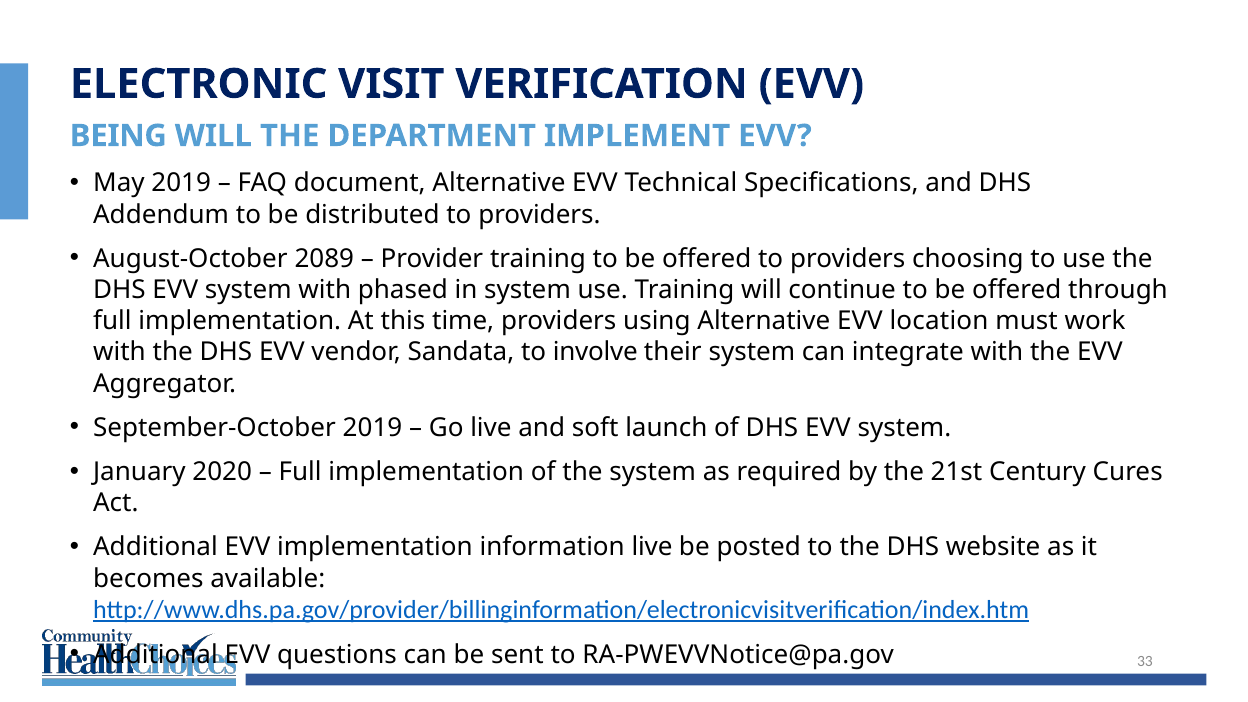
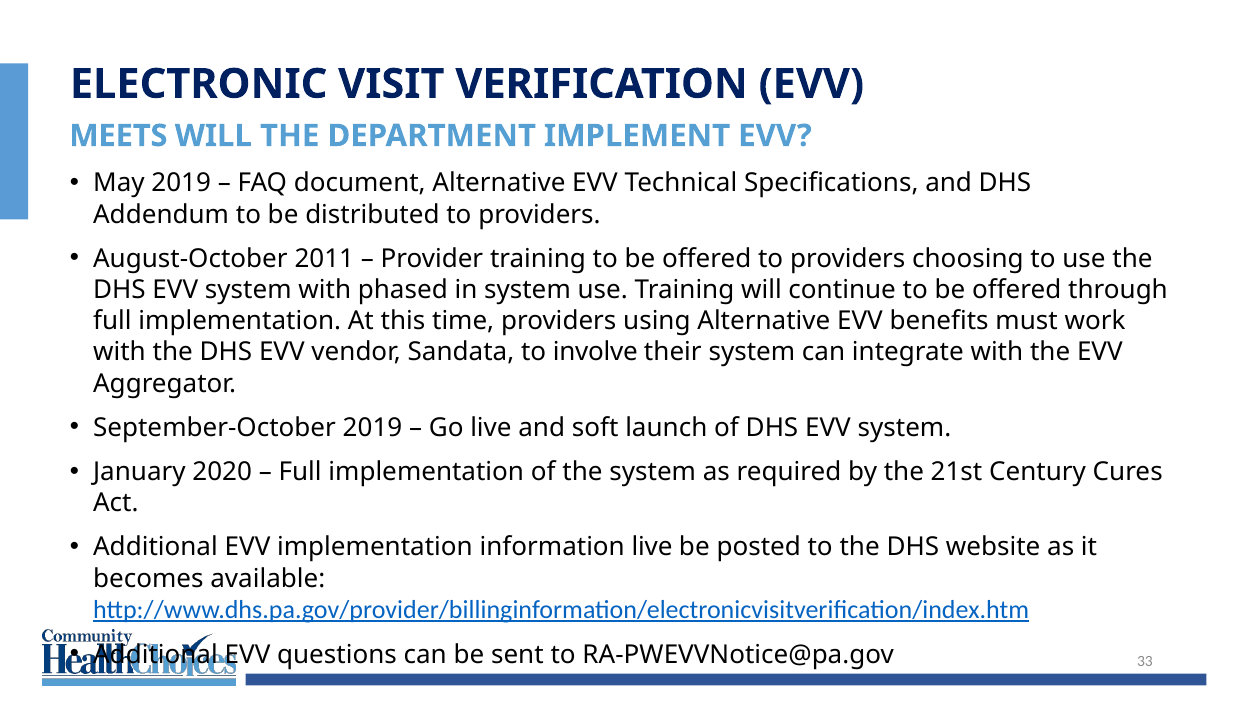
BEING: BEING -> MEETS (118, 136)
2089: 2089 -> 2011 (324, 259)
location: location -> benefits (939, 321)
